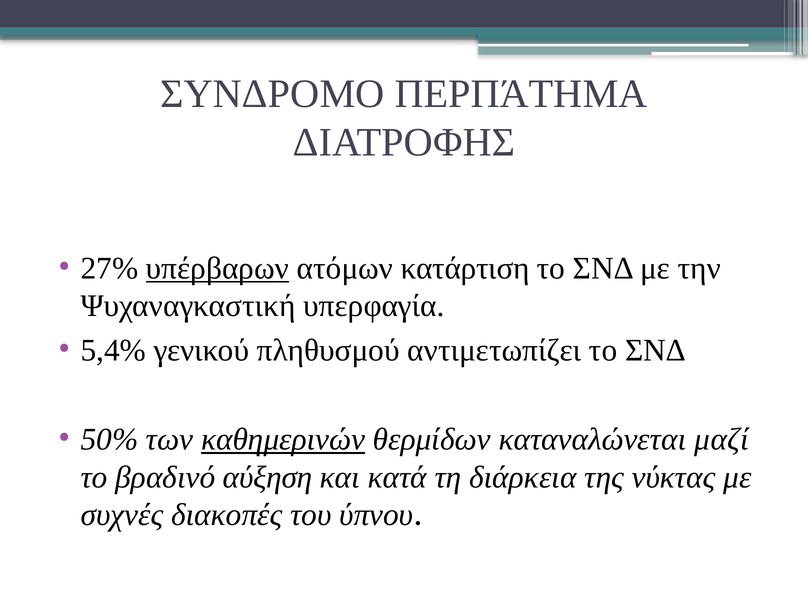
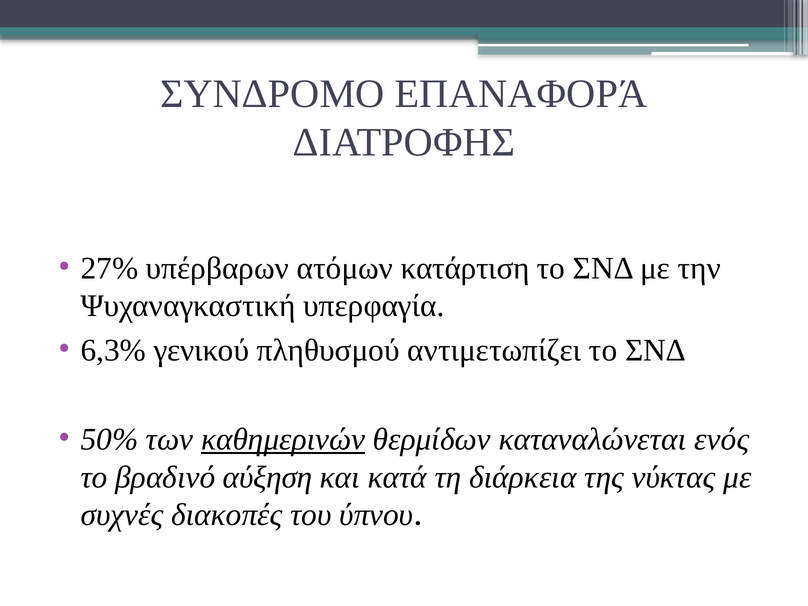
ΠΕΡΠΆΤΗΜΑ: ΠΕΡΠΆΤΗΜΑ -> ΕΠΑΝΑΦΟΡΆ (521, 94)
υπέρβαρων underline: present -> none (217, 268)
5,4%: 5,4% -> 6,3% (113, 350)
μαζί: μαζί -> ενός (722, 439)
